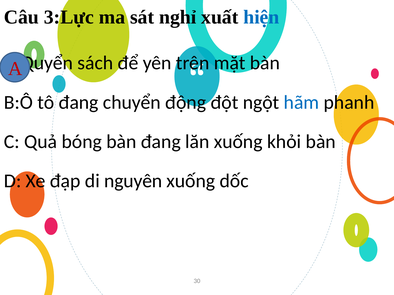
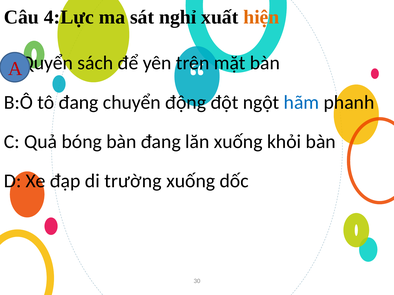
3:Lực: 3:Lực -> 4:Lực (69, 17)
hiện colour: blue -> orange (261, 17)
nguyên: nguyên -> trường (133, 181)
